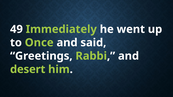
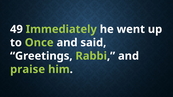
desert: desert -> praise (28, 70)
